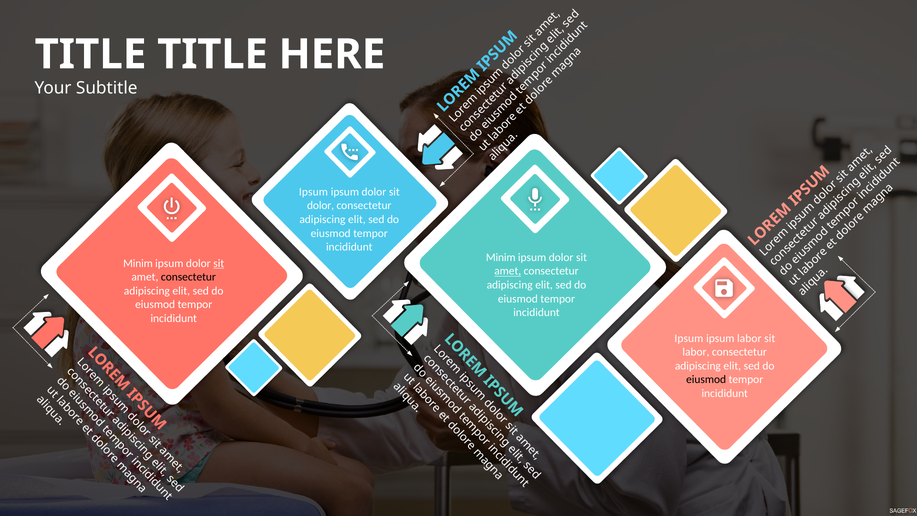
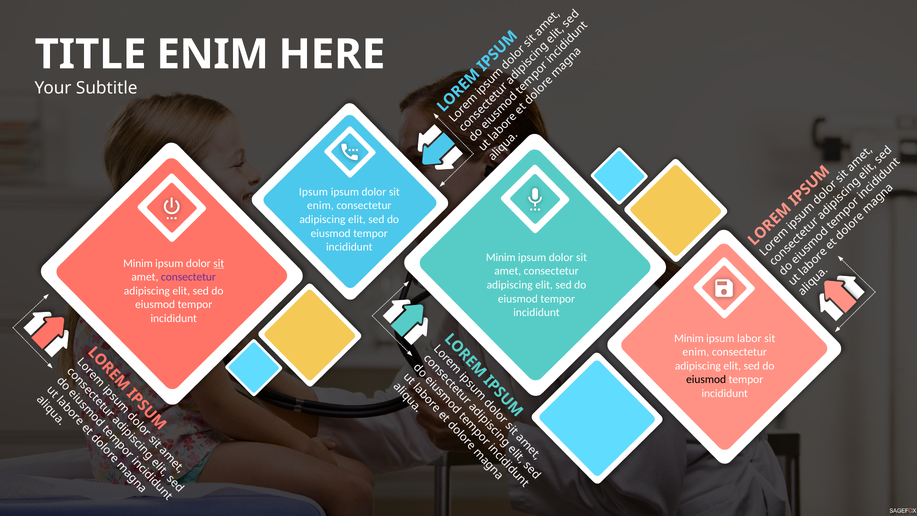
TITLE: TITLE -> ENIM (213, 54)
dolor: dolor -> enim (320, 206)
amet underline: present -> none (508, 271)
consectetur colour: black -> purple (188, 277)
Ipsum: Ipsum -> Minim (689, 338)
labor: labor -> enim (696, 352)
